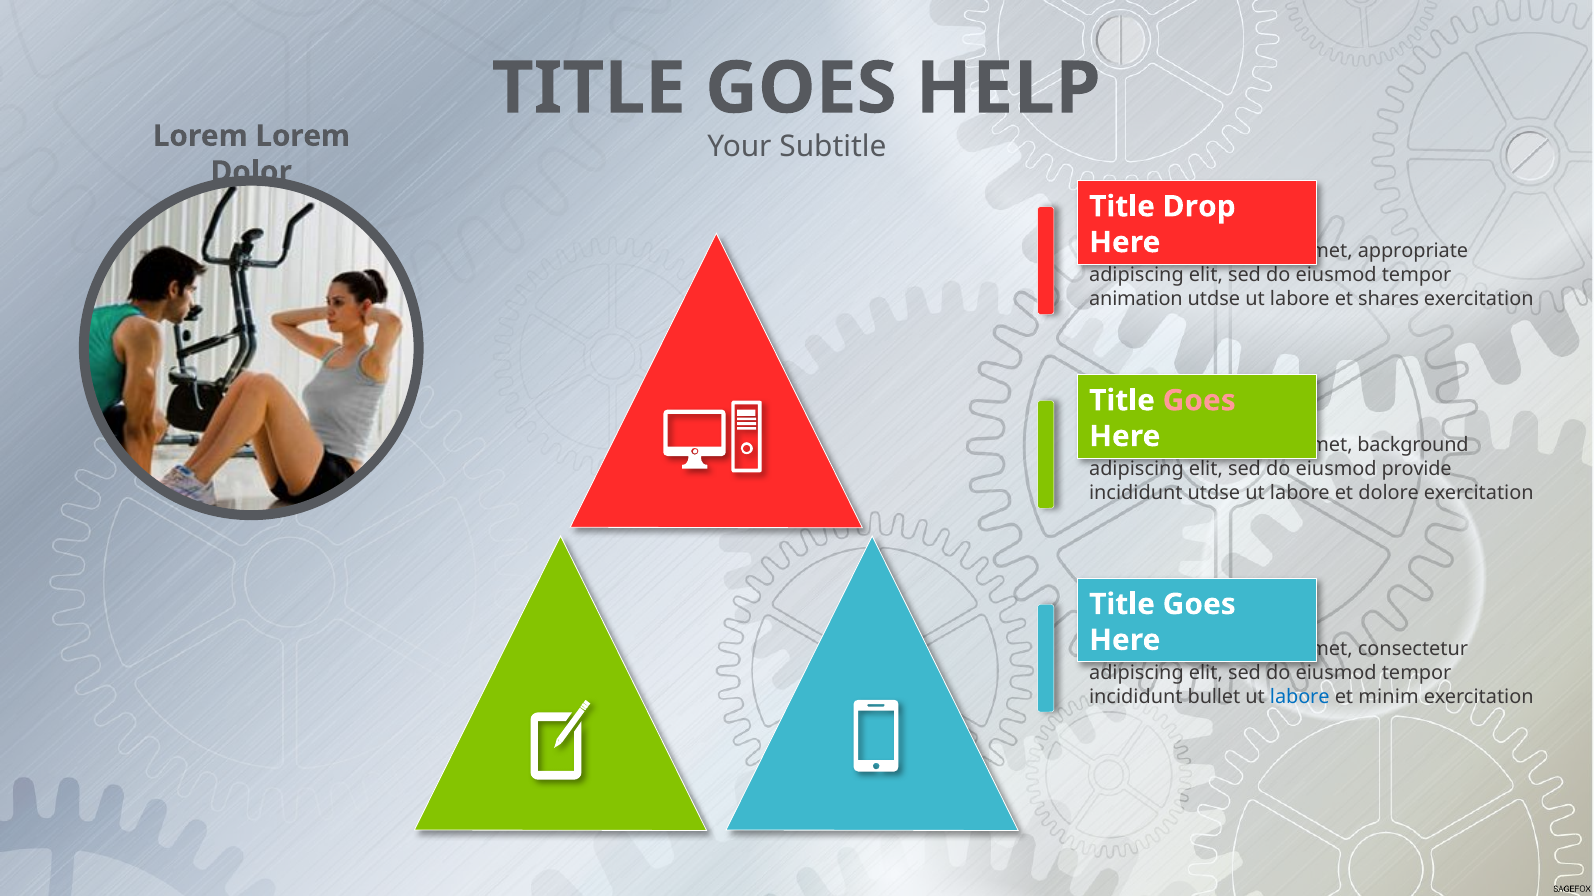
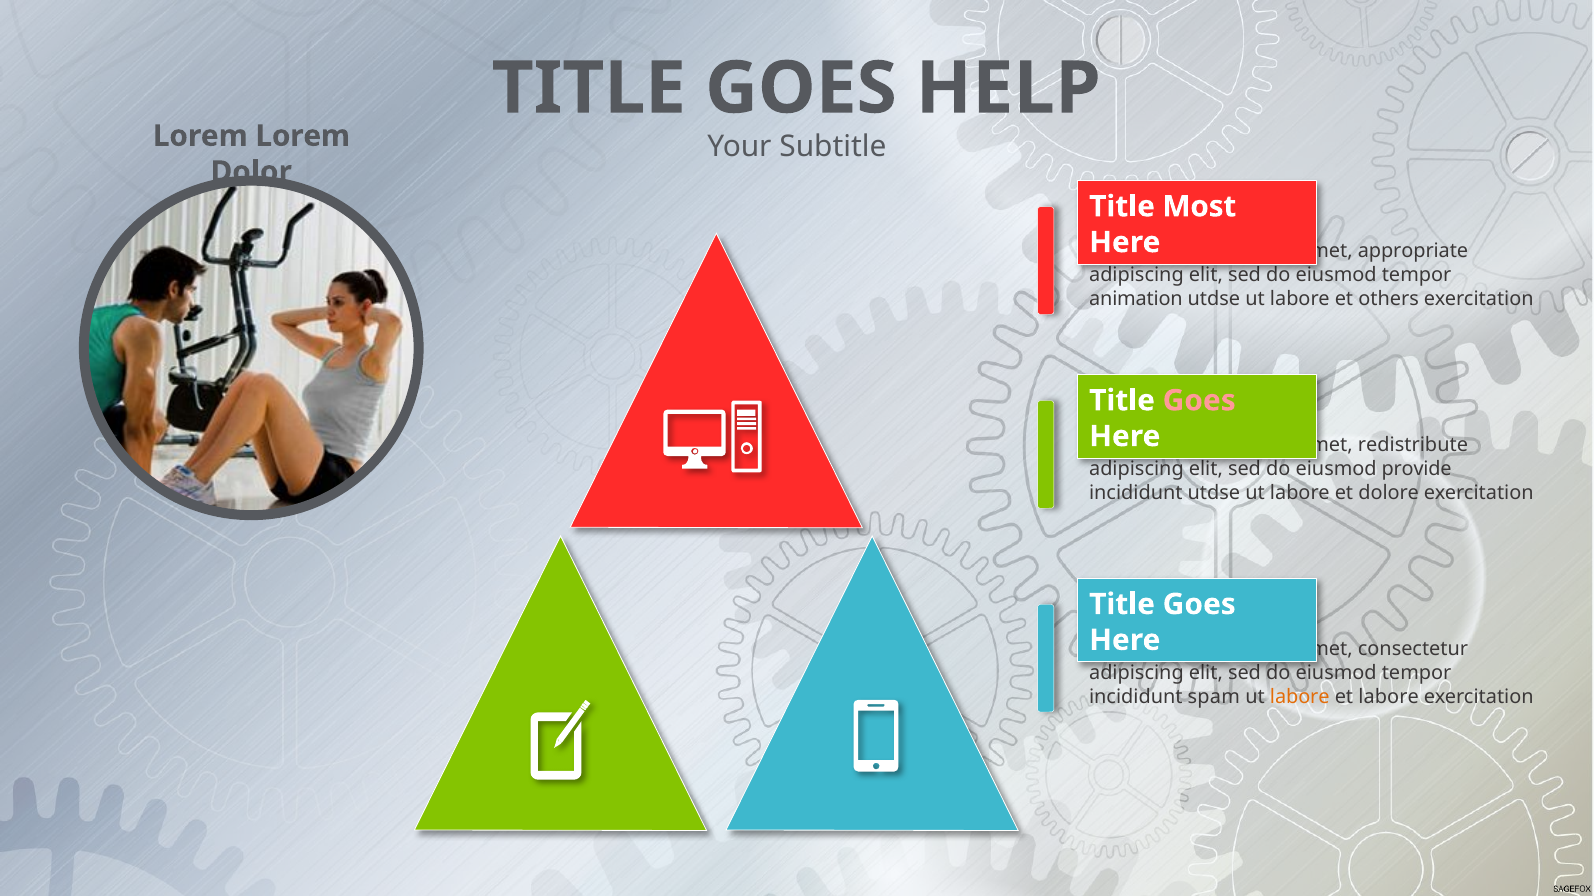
Drop: Drop -> Most (1199, 207)
shares: shares -> others (1389, 299)
background: background -> redistribute (1413, 445)
bullet: bullet -> spam (1214, 697)
labore colour: blue -> orange (1300, 697)
et minim: minim -> labore (1389, 697)
